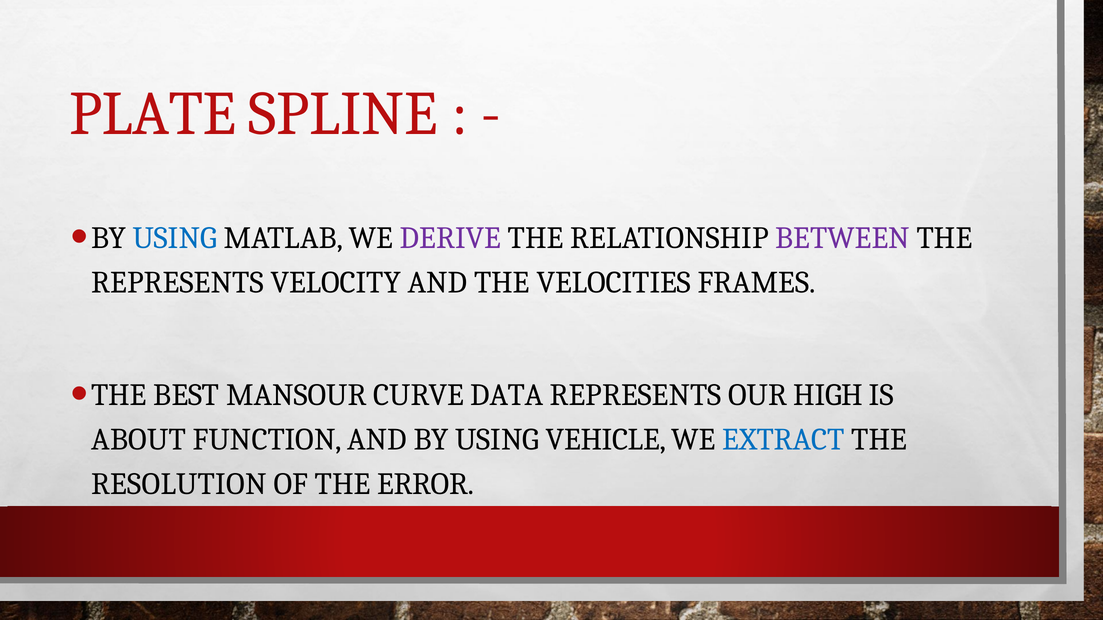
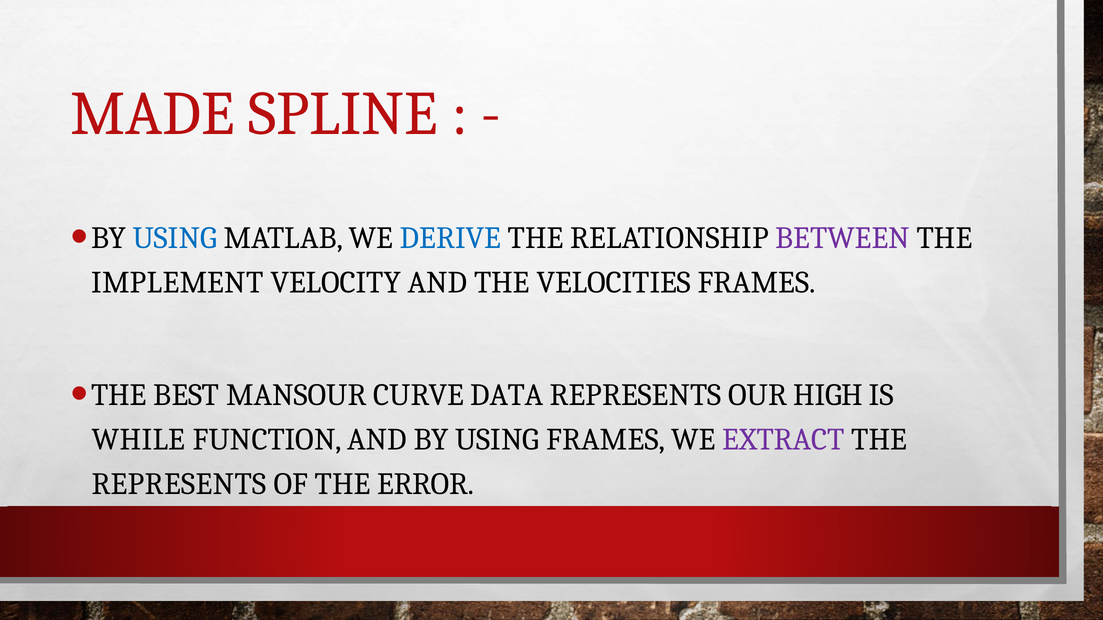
PLATE: PLATE -> MADE (152, 114)
DERIVE colour: purple -> blue (450, 238)
REPRESENTS: REPRESENTS -> IMPLEMENT (177, 283)
ABOUT: ABOUT -> WHILE (138, 440)
USING VEHICLE: VEHICLE -> FRAMES (606, 440)
EXTRACT colour: blue -> purple (784, 440)
RESOLUTION: RESOLUTION -> REPRESENTS (179, 485)
